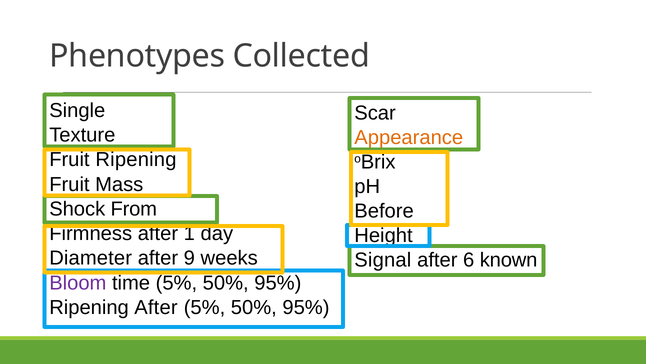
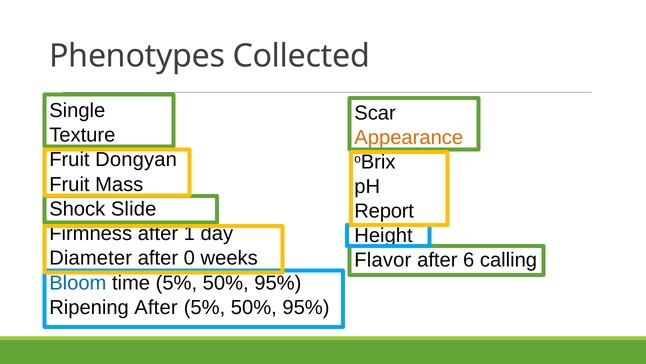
Fruit Ripening: Ripening -> Dongyan (136, 160)
From: From -> Slide (134, 209)
Before: Before -> Report (384, 211)
9: 9 -> 0 (189, 258)
Signal: Signal -> Flavor (383, 260)
known: known -> calling (509, 260)
Bloom colour: purple -> blue (78, 282)
